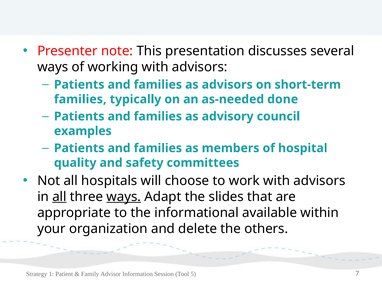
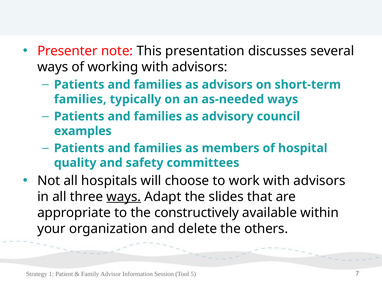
as-needed done: done -> ways (283, 99)
all underline: present -> none (59, 196)
informational: informational -> constructively (197, 212)
